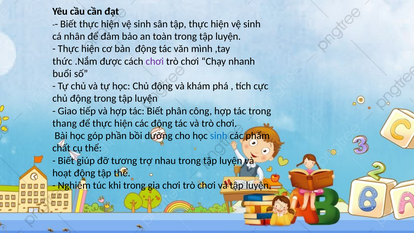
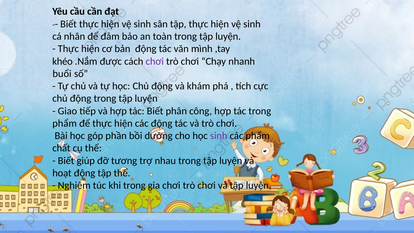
thức: thức -> khéo (62, 61)
thang: thang -> phẩm (65, 123)
sinh colour: blue -> purple (219, 136)
